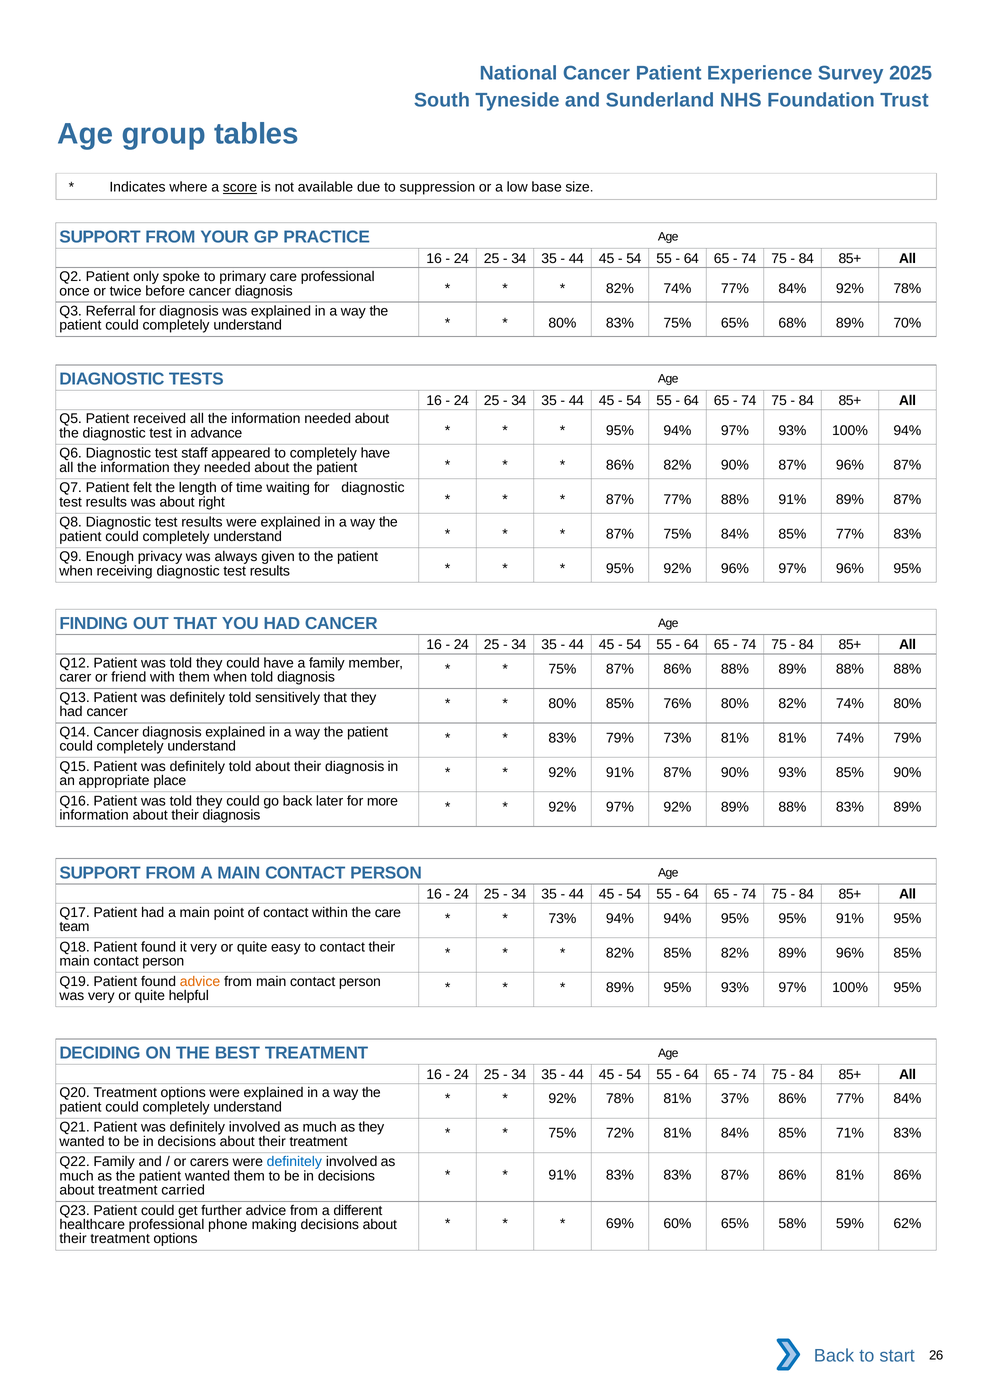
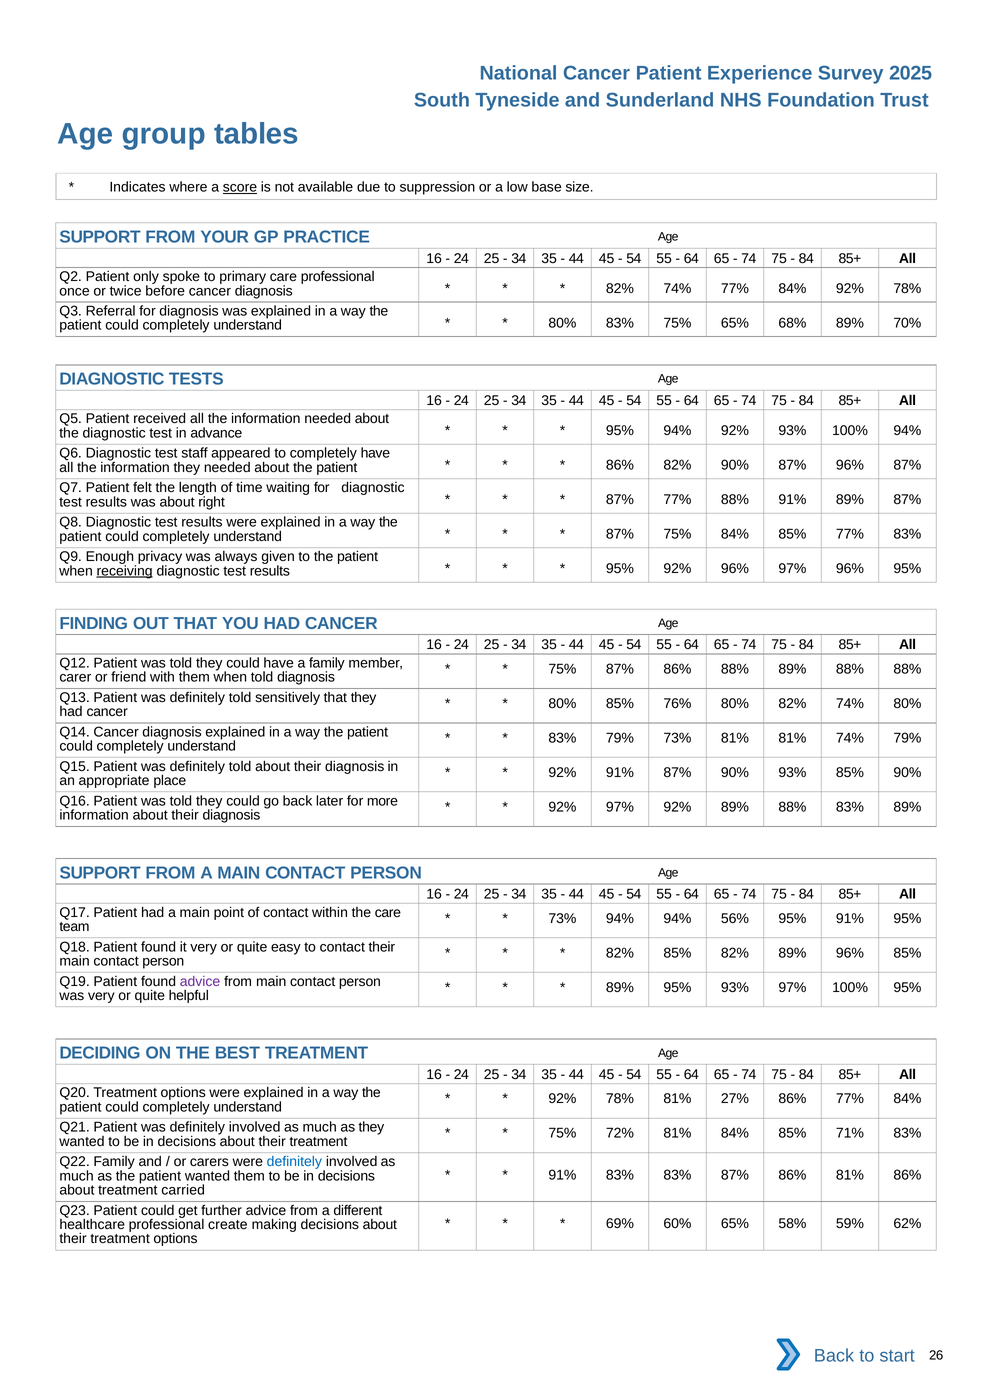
94% 97%: 97% -> 92% (735, 431)
receiving underline: none -> present (125, 571)
94% 95%: 95% -> 56% (735, 918)
advice colour: orange -> purple (200, 981)
37%: 37% -> 27% (735, 1099)
phone: phone -> create (228, 1224)
